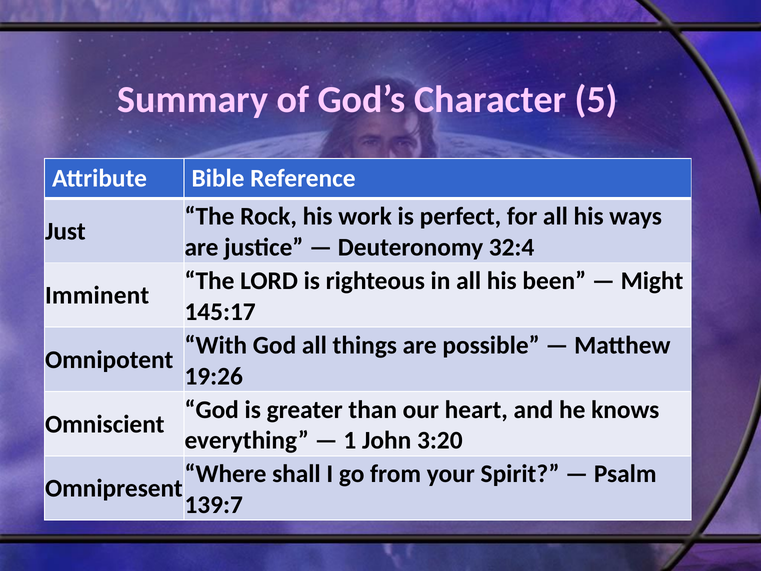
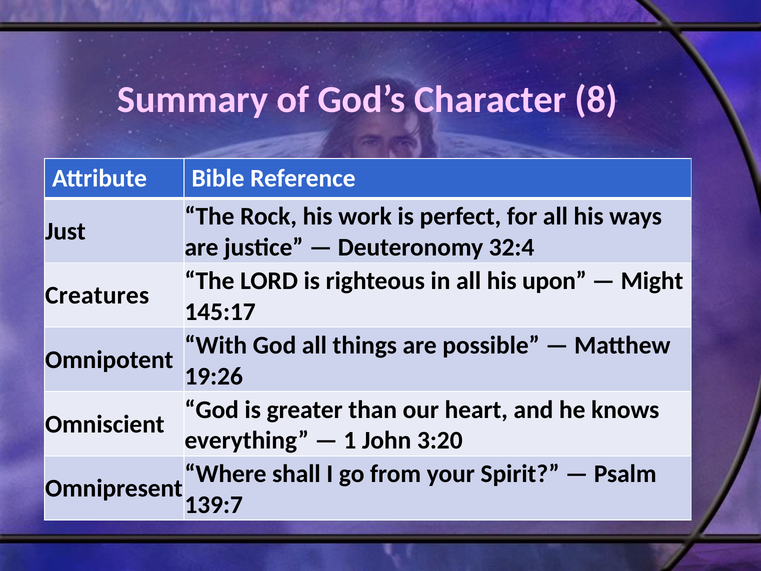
5: 5 -> 8 (596, 100)
been: been -> upon (554, 281)
Imminent: Imminent -> Creatures (97, 295)
